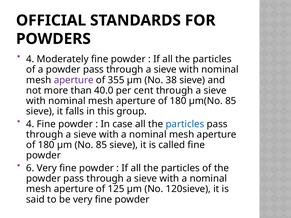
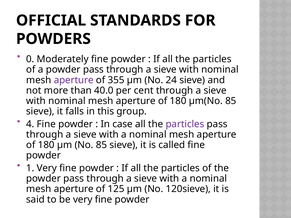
4: 4 -> 0 (30, 59)
38: 38 -> 24 (171, 80)
particles colour: blue -> purple (185, 124)
6: 6 -> 1 (30, 168)
